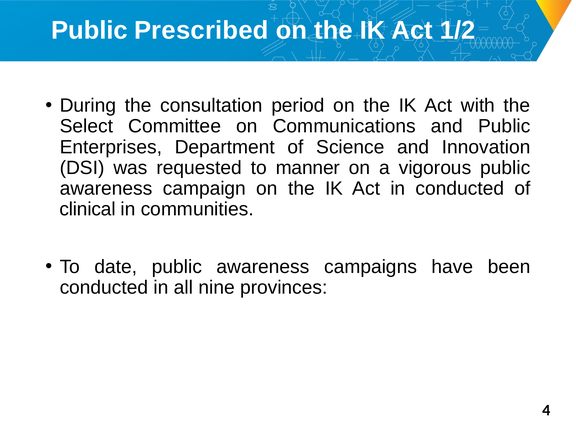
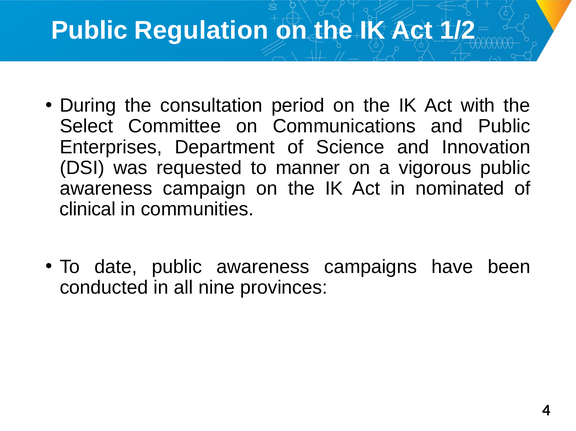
Prescribed: Prescribed -> Regulation (201, 30)
in conducted: conducted -> nominated (460, 188)
